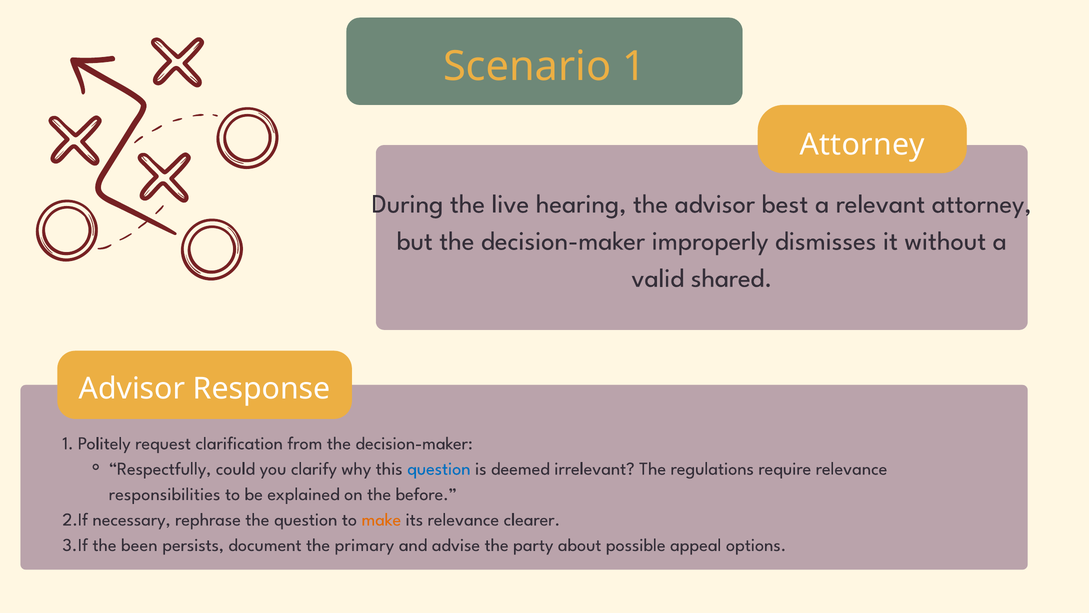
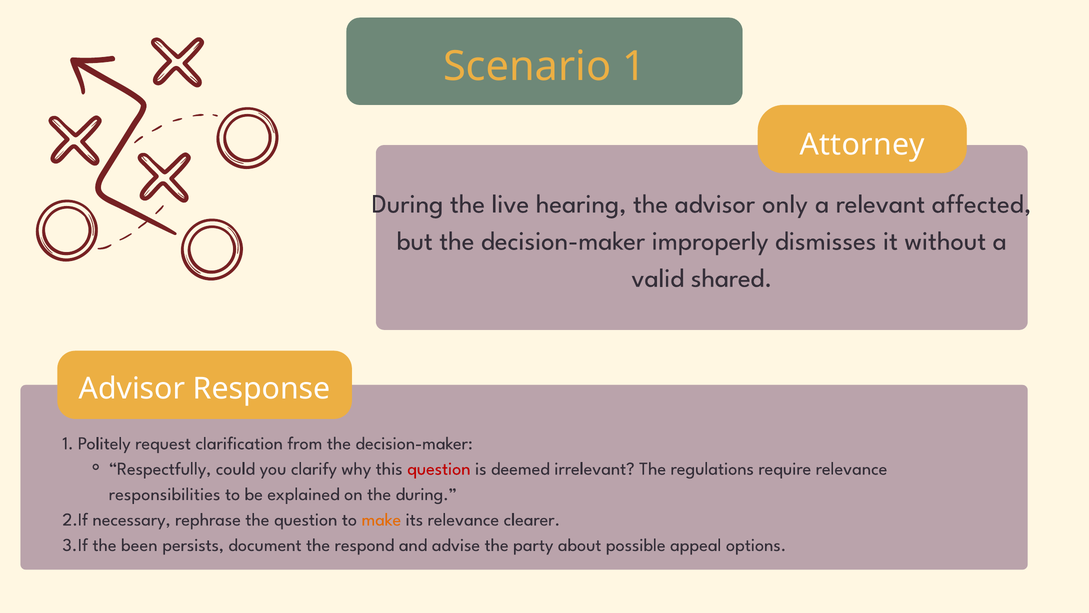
best: best -> only (785, 204)
relevant attorney: attorney -> affected (982, 204)
question colour: blue -> red (439, 468)
the before: before -> during (426, 494)
primary: primary -> respond (364, 545)
